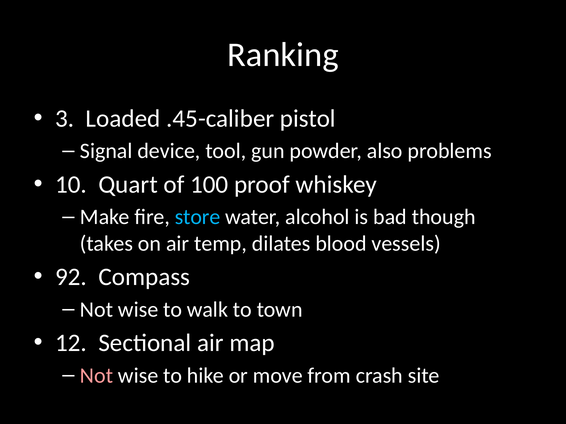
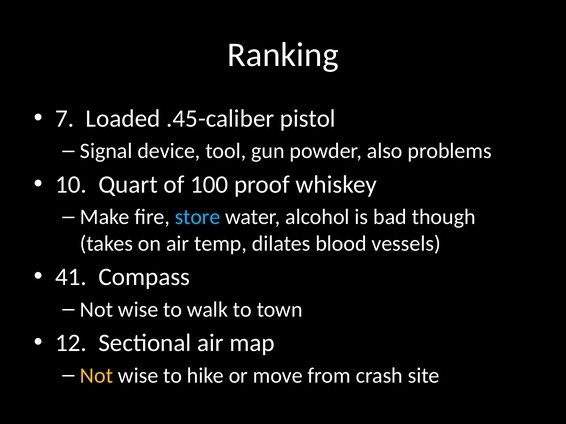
3: 3 -> 7 (65, 119)
92: 92 -> 41 (71, 277)
Not colour: pink -> yellow (97, 376)
